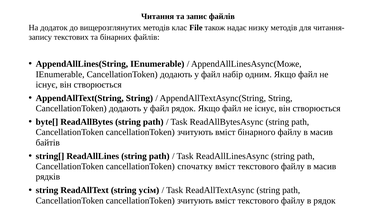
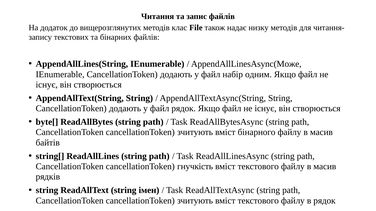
спочатку: спочатку -> гнучкість (195, 167)
усім: усім -> імен (149, 191)
